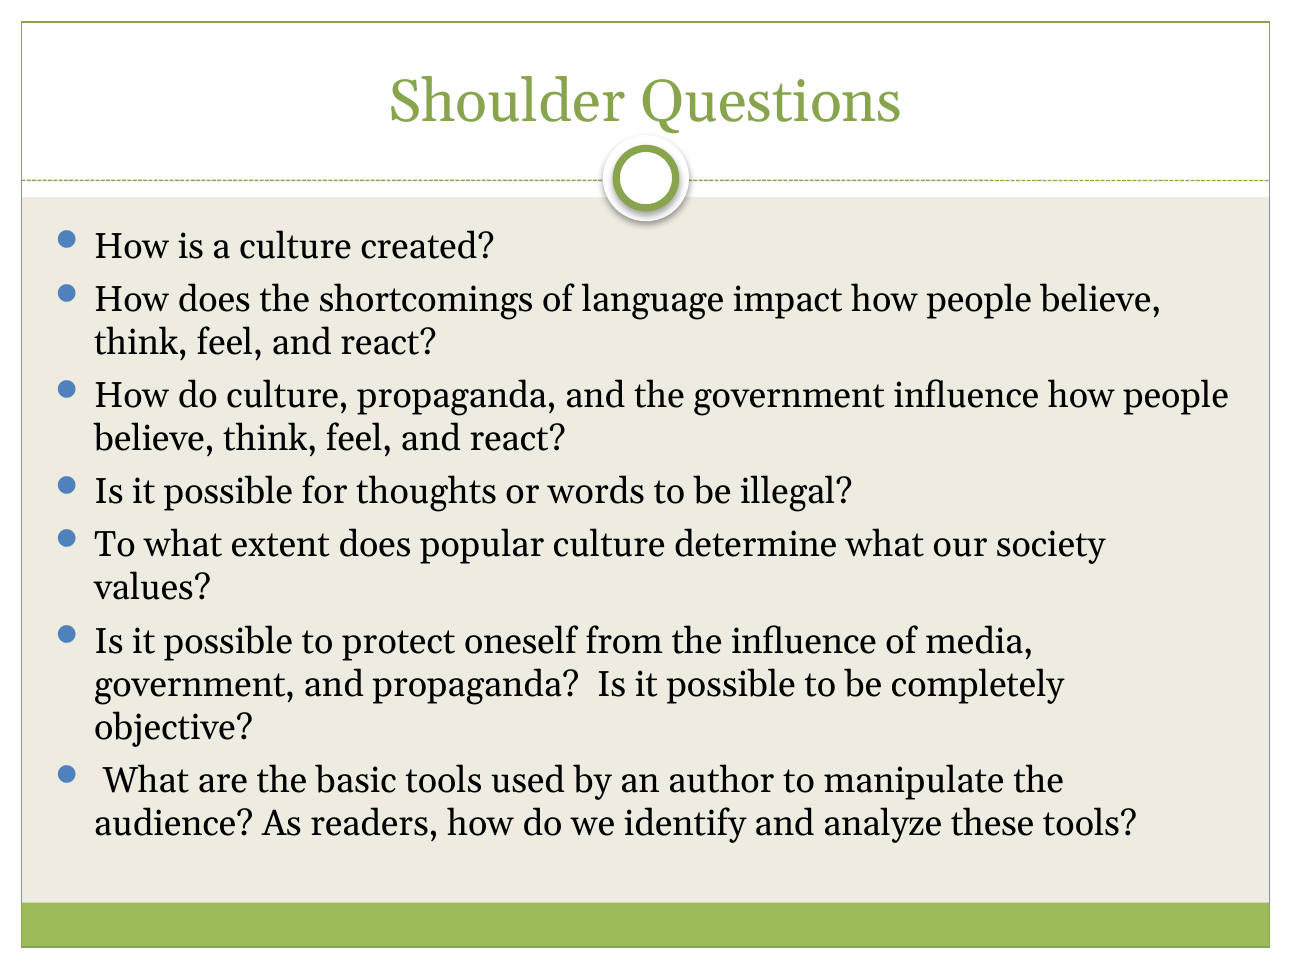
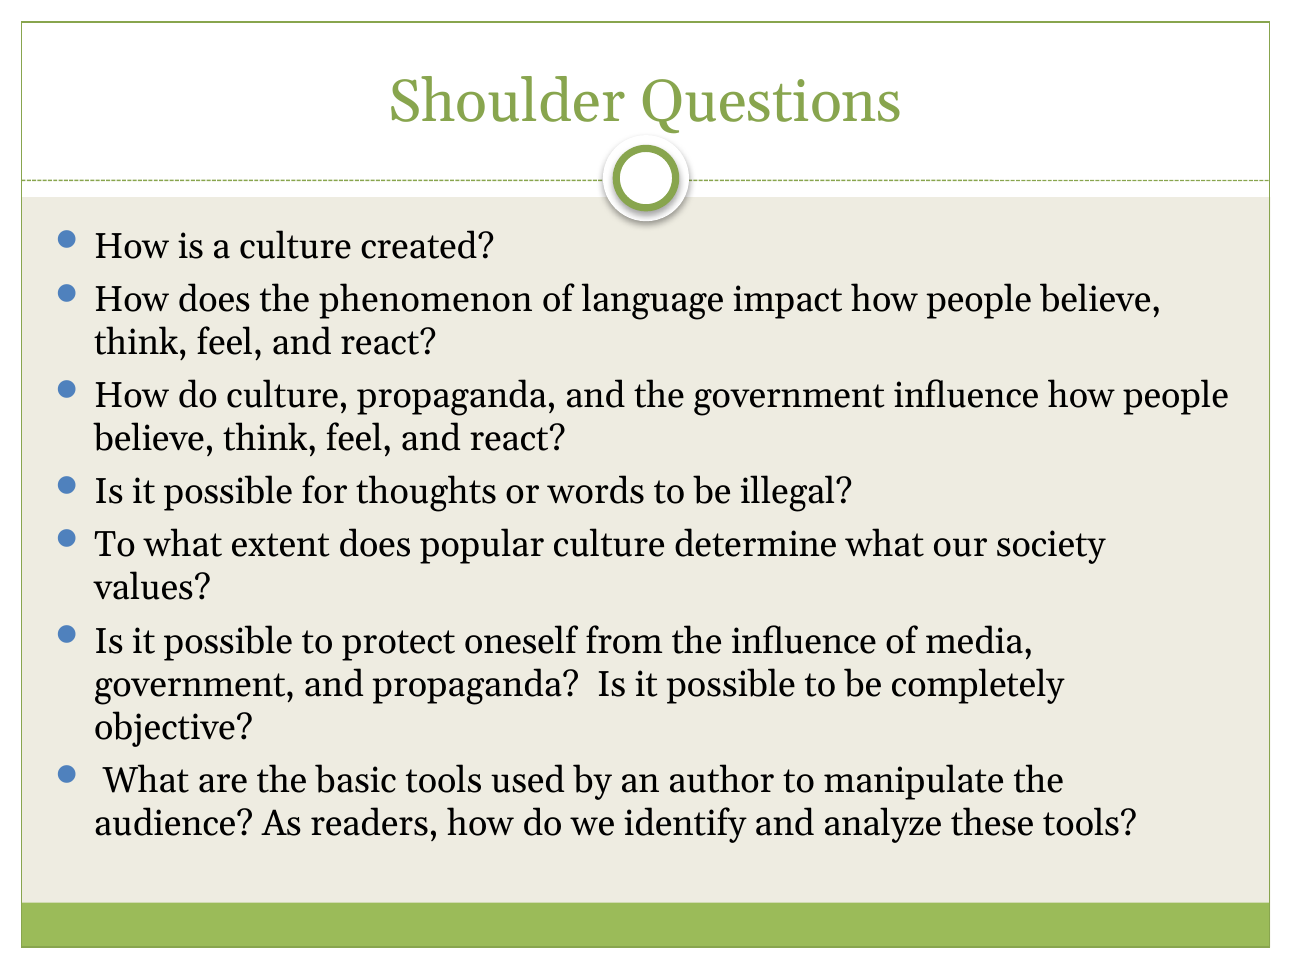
shortcomings: shortcomings -> phenomenon (426, 299)
